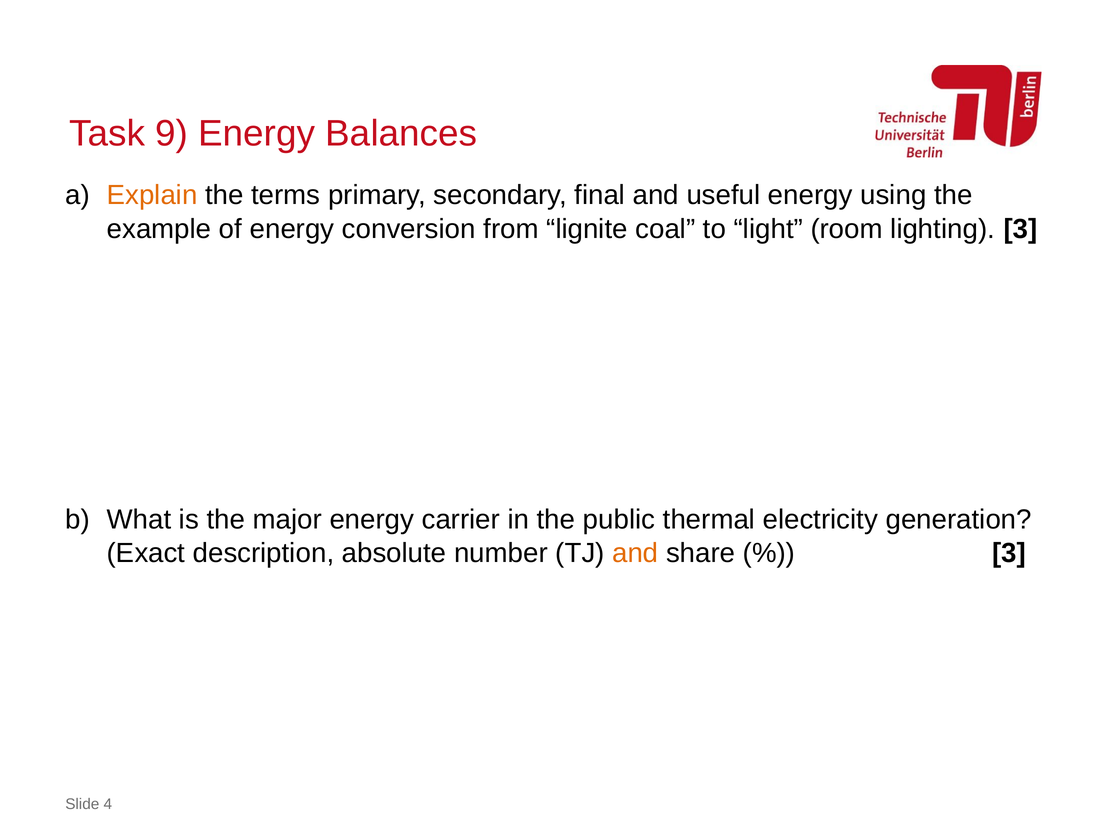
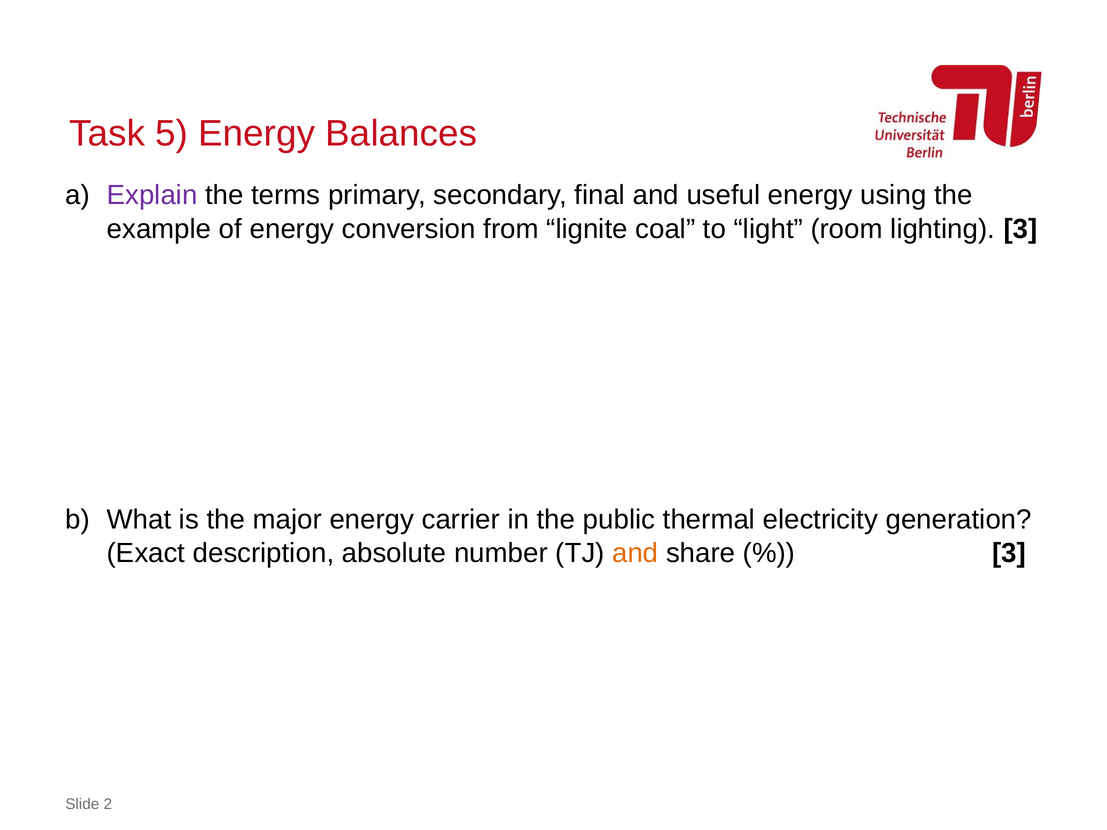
9: 9 -> 5 (172, 134)
Explain colour: orange -> purple (152, 195)
4: 4 -> 2 (108, 804)
